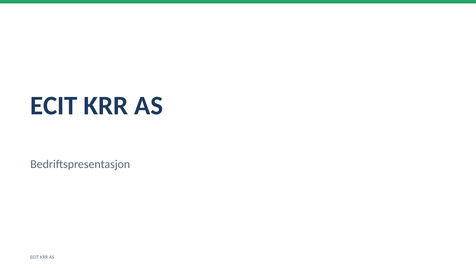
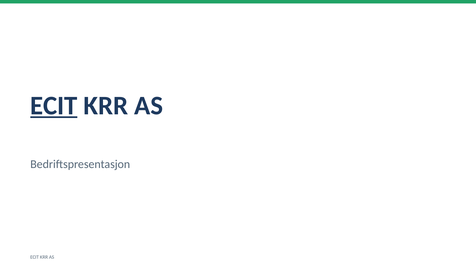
ECIT underline: none -> present (54, 106)
